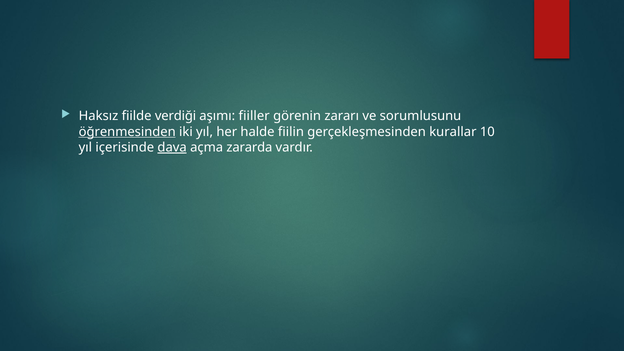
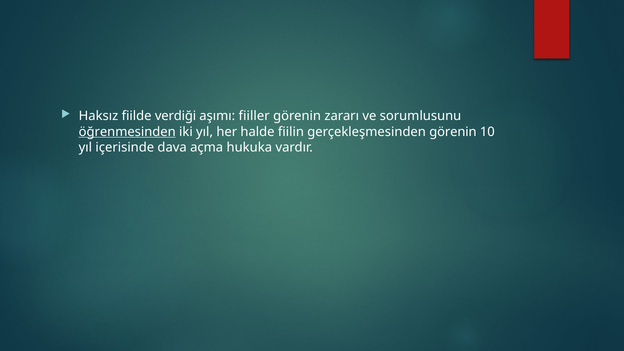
gerçekleşmesinden kurallar: kurallar -> görenin (453, 132)
dava underline: present -> none (172, 147)
zararda: zararda -> hukuka (249, 147)
